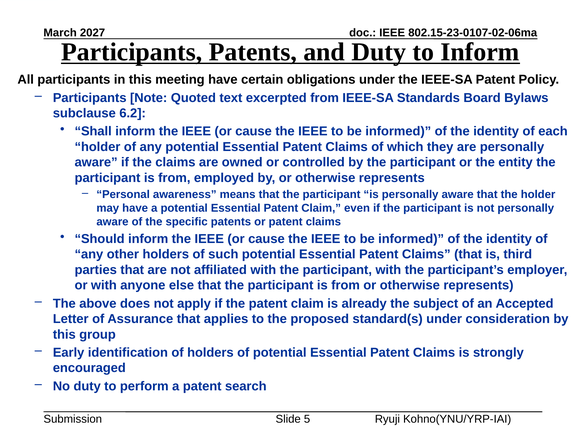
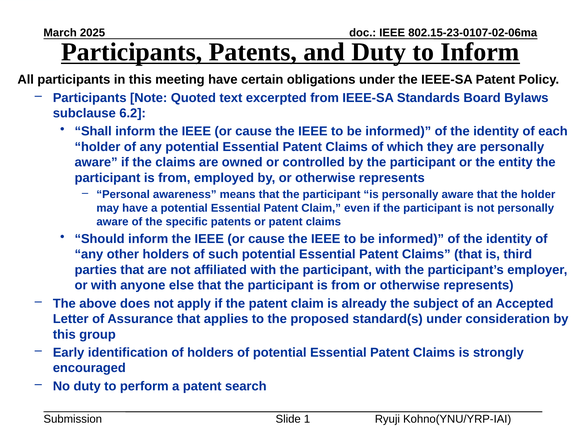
2027: 2027 -> 2025 (93, 33)
5: 5 -> 1 (307, 419)
